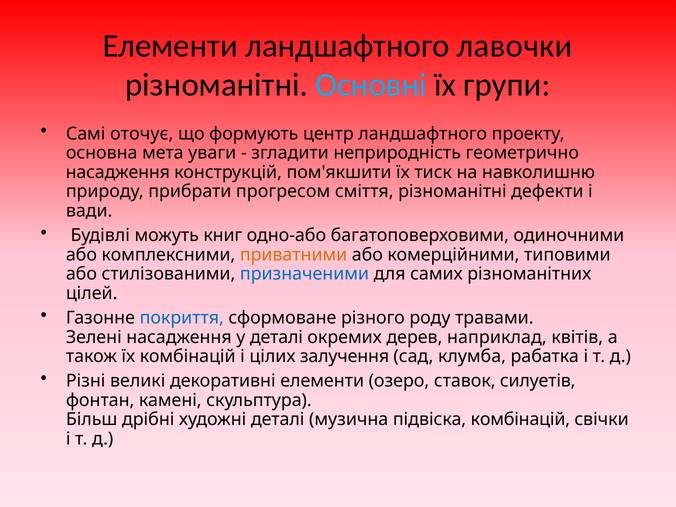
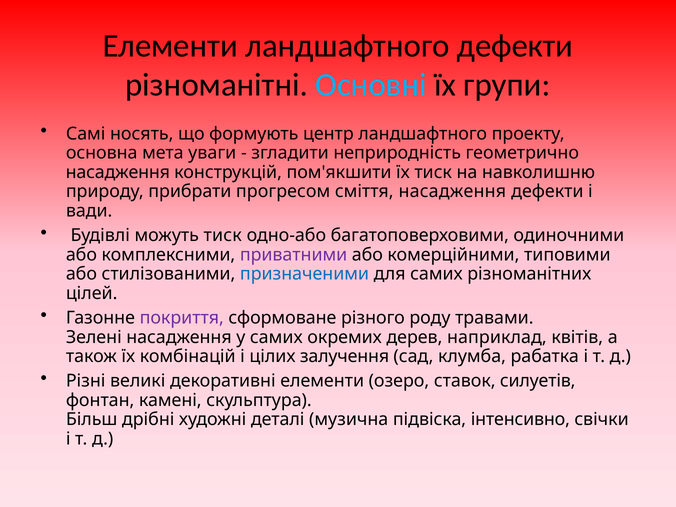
ландшафтного лавочки: лавочки -> дефекти (515, 46)
оточує: оточує -> носять (142, 134)
сміття різноманітні: різноманітні -> насадження (452, 191)
можуть книг: книг -> тиск (223, 235)
приватними colour: orange -> purple (294, 255)
покриття colour: blue -> purple (182, 318)
у деталі: деталі -> самих (276, 337)
підвіска комбінацій: комбінацій -> інтенсивно (520, 420)
